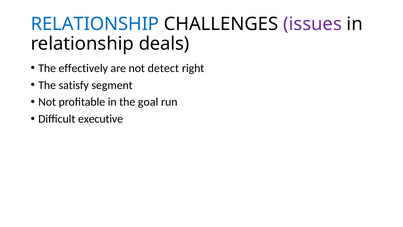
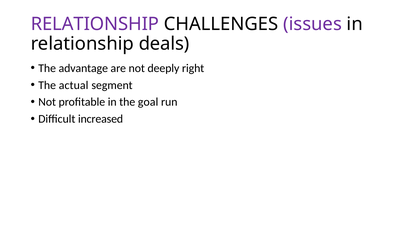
RELATIONSHIP colour: blue -> purple (95, 24)
effectively: effectively -> advantage (83, 68)
detect: detect -> deeply (163, 68)
satisfy: satisfy -> actual (74, 85)
executive: executive -> increased (101, 119)
